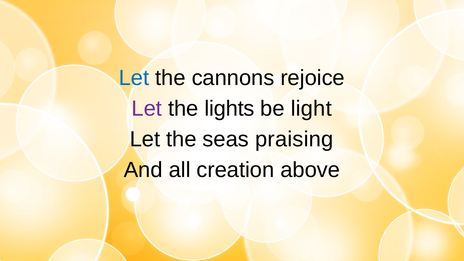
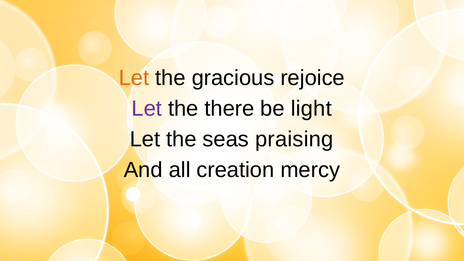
Let colour: blue -> orange (134, 78)
cannons: cannons -> gracious (233, 78)
lights: lights -> there (229, 109)
above: above -> mercy (310, 170)
